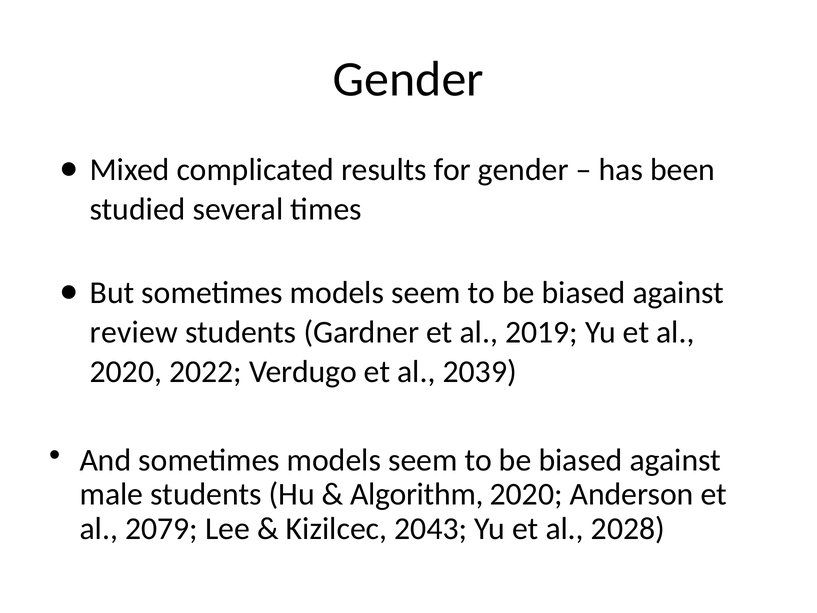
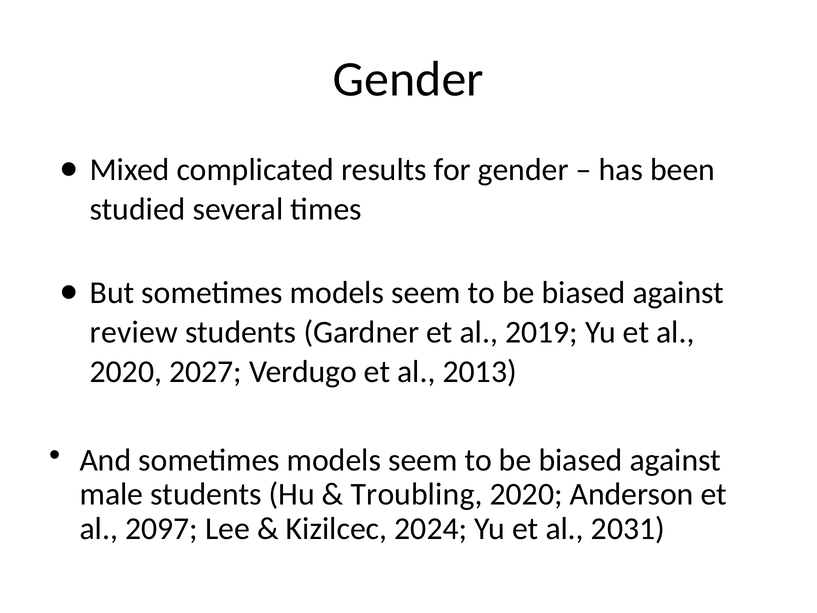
2022: 2022 -> 2027 (206, 371)
2039: 2039 -> 2013 (480, 371)
Algorithm: Algorithm -> Troubling (417, 494)
2079: 2079 -> 2097 (162, 529)
2043: 2043 -> 2024 (431, 529)
2028: 2028 -> 2031 (628, 529)
